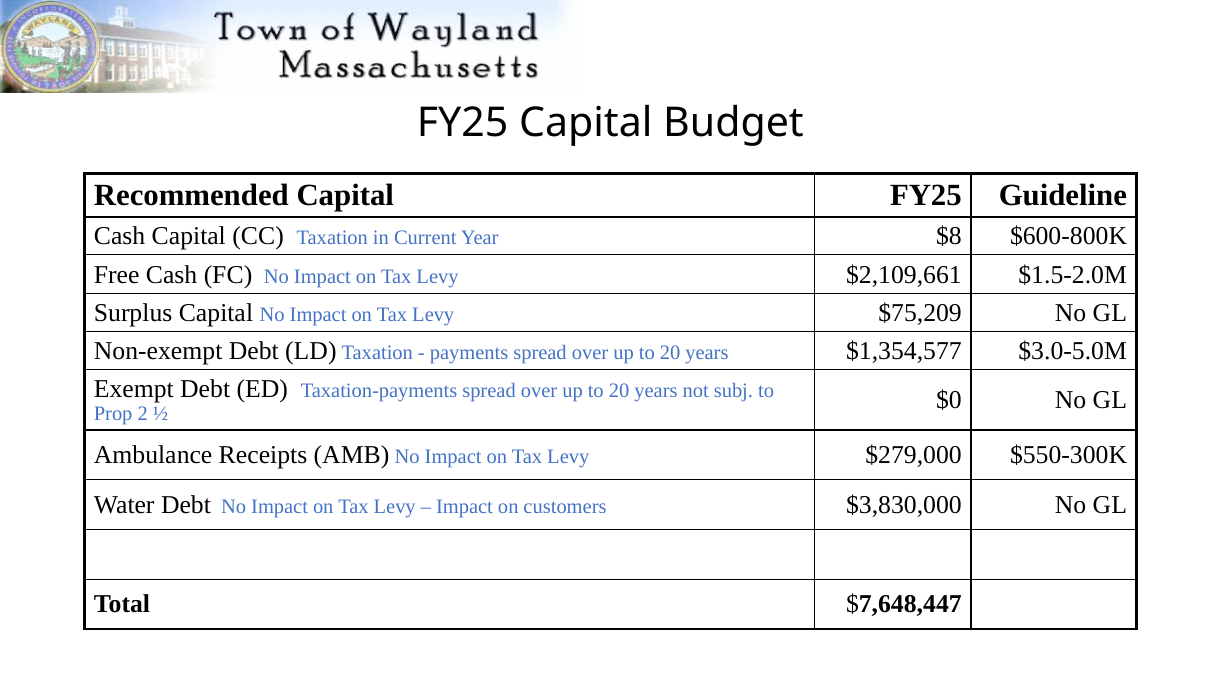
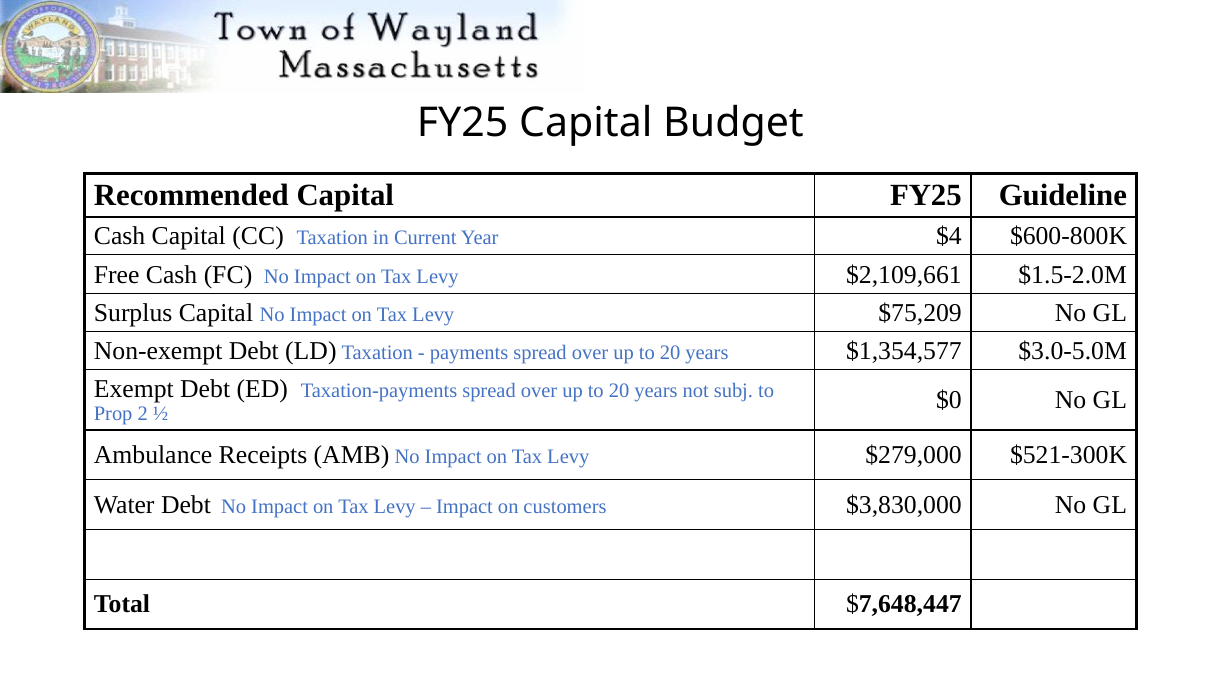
$8: $8 -> $4 (949, 236)
$550-300K: $550-300K -> $521-300K (1069, 455)
